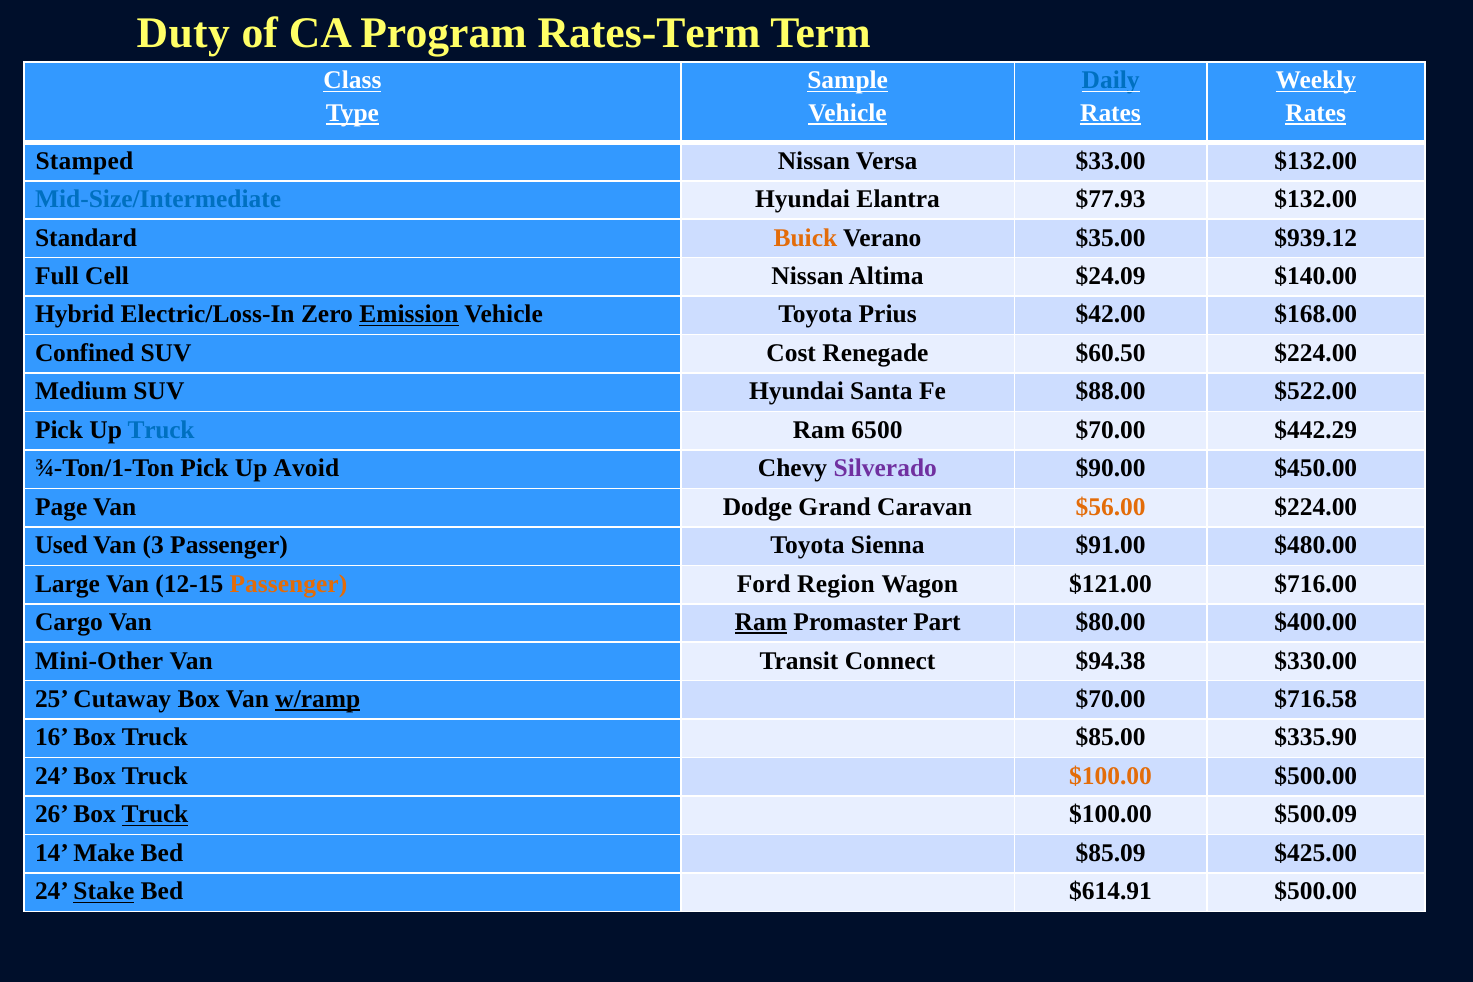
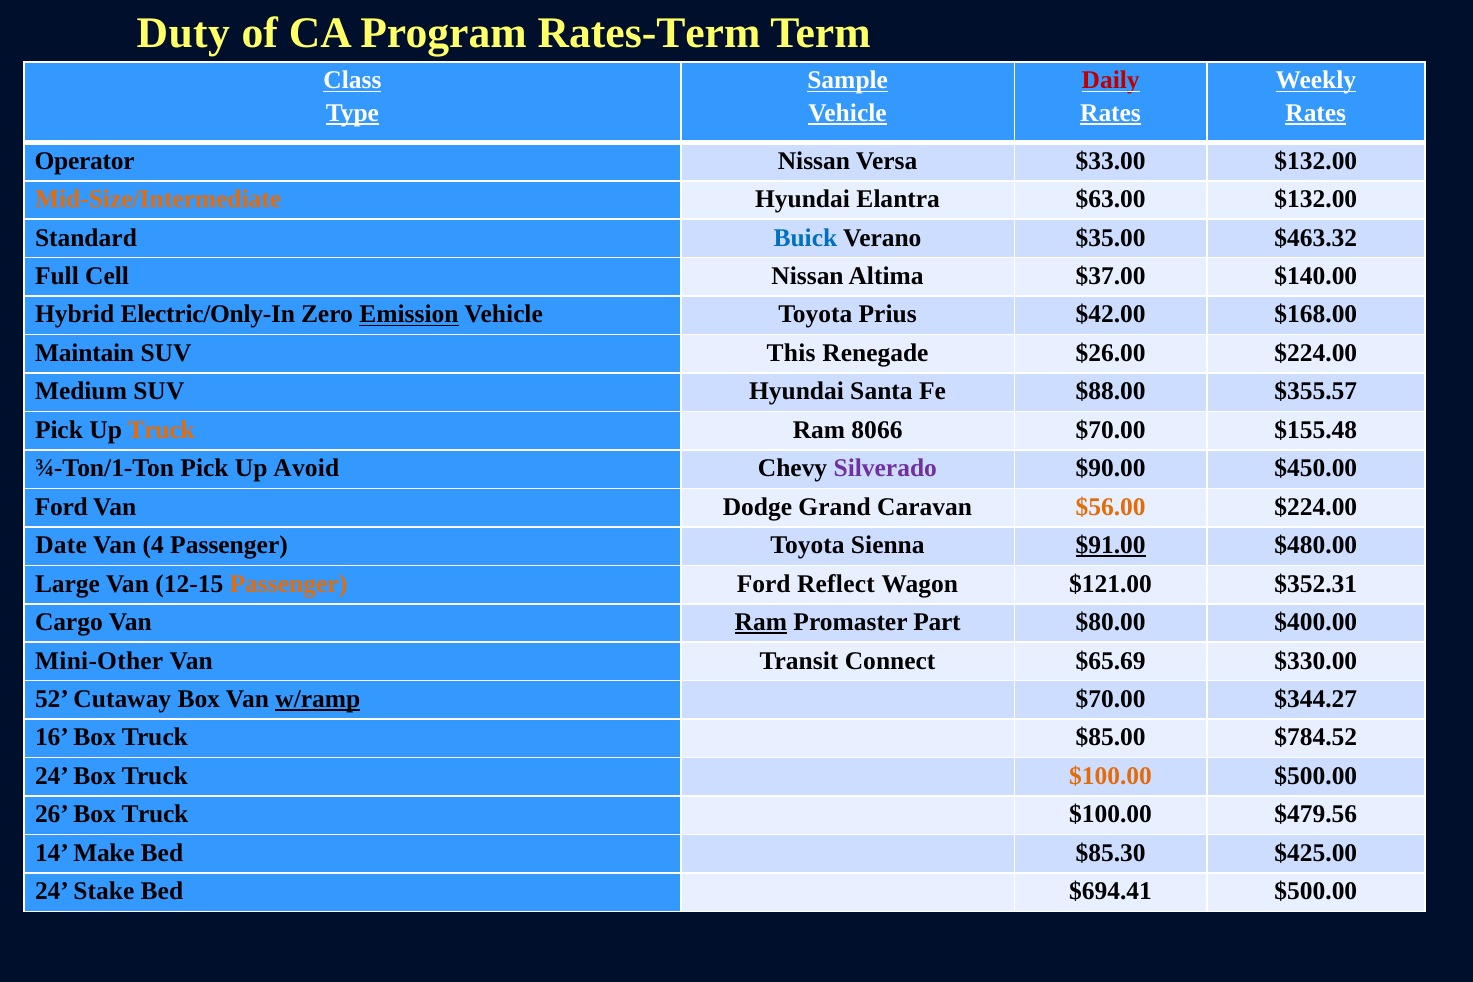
Daily colour: blue -> red (1111, 80)
Stamped: Stamped -> Operator (85, 161)
Mid-Size/Intermediate colour: blue -> orange (158, 199)
$77.93: $77.93 -> $63.00 (1111, 199)
Buick colour: orange -> blue (805, 238)
$939.12: $939.12 -> $463.32 (1316, 238)
$24.09: $24.09 -> $37.00 (1111, 276)
Electric/Loss-In: Electric/Loss-In -> Electric/Only-In (208, 315)
Confined: Confined -> Maintain (85, 353)
Cost: Cost -> This (791, 353)
$60.50: $60.50 -> $26.00 (1111, 353)
$522.00: $522.00 -> $355.57 (1316, 391)
Truck colour: blue -> orange (161, 430)
6500: 6500 -> 8066 (877, 430)
$442.29: $442.29 -> $155.48 (1316, 430)
Page: Page -> Ford (61, 507)
Used: Used -> Date (61, 545)
3: 3 -> 4 (153, 545)
$91.00 underline: none -> present (1111, 545)
Region: Region -> Reflect (836, 584)
$716.00: $716.00 -> $352.31 (1316, 584)
$94.38: $94.38 -> $65.69 (1111, 661)
25: 25 -> 52 (52, 699)
$716.58: $716.58 -> $344.27 (1316, 699)
$335.90: $335.90 -> $784.52 (1316, 738)
Truck underline: present -> none (155, 814)
$500.09: $500.09 -> $479.56 (1316, 814)
$85.09: $85.09 -> $85.30 (1111, 853)
Stake underline: present -> none (104, 891)
$614.91: $614.91 -> $694.41 (1111, 891)
